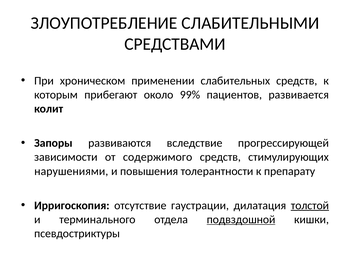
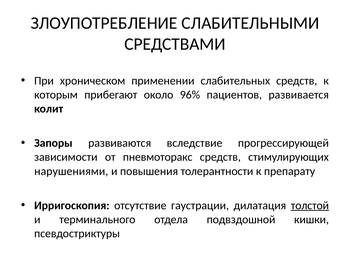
99%: 99% -> 96% (190, 95)
содержимого: содержимого -> пневмоторакс (158, 157)
подвздошной underline: present -> none (241, 219)
